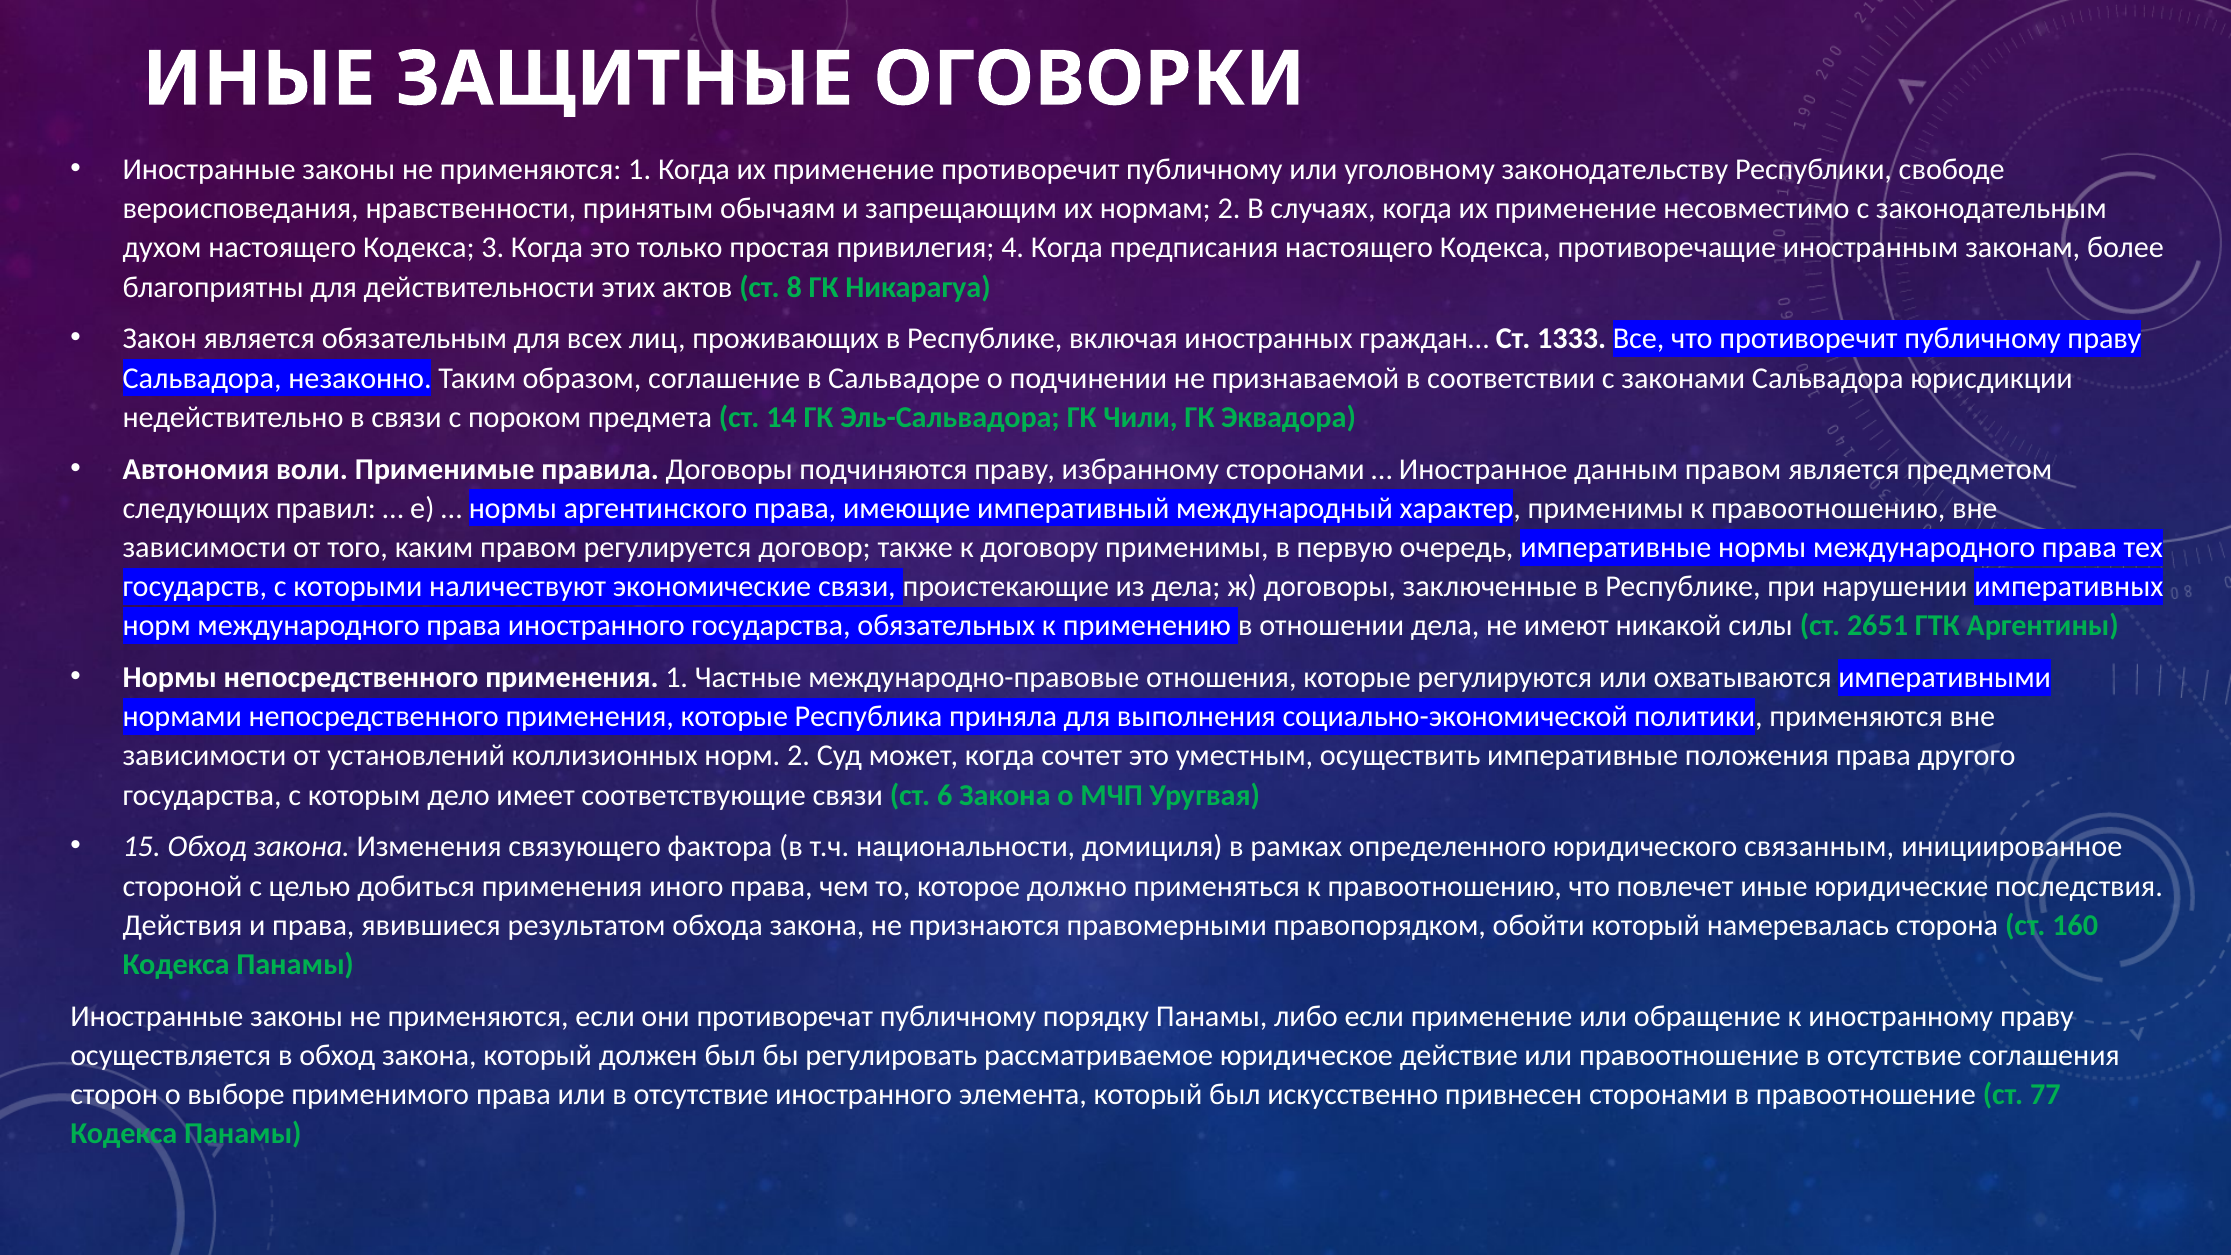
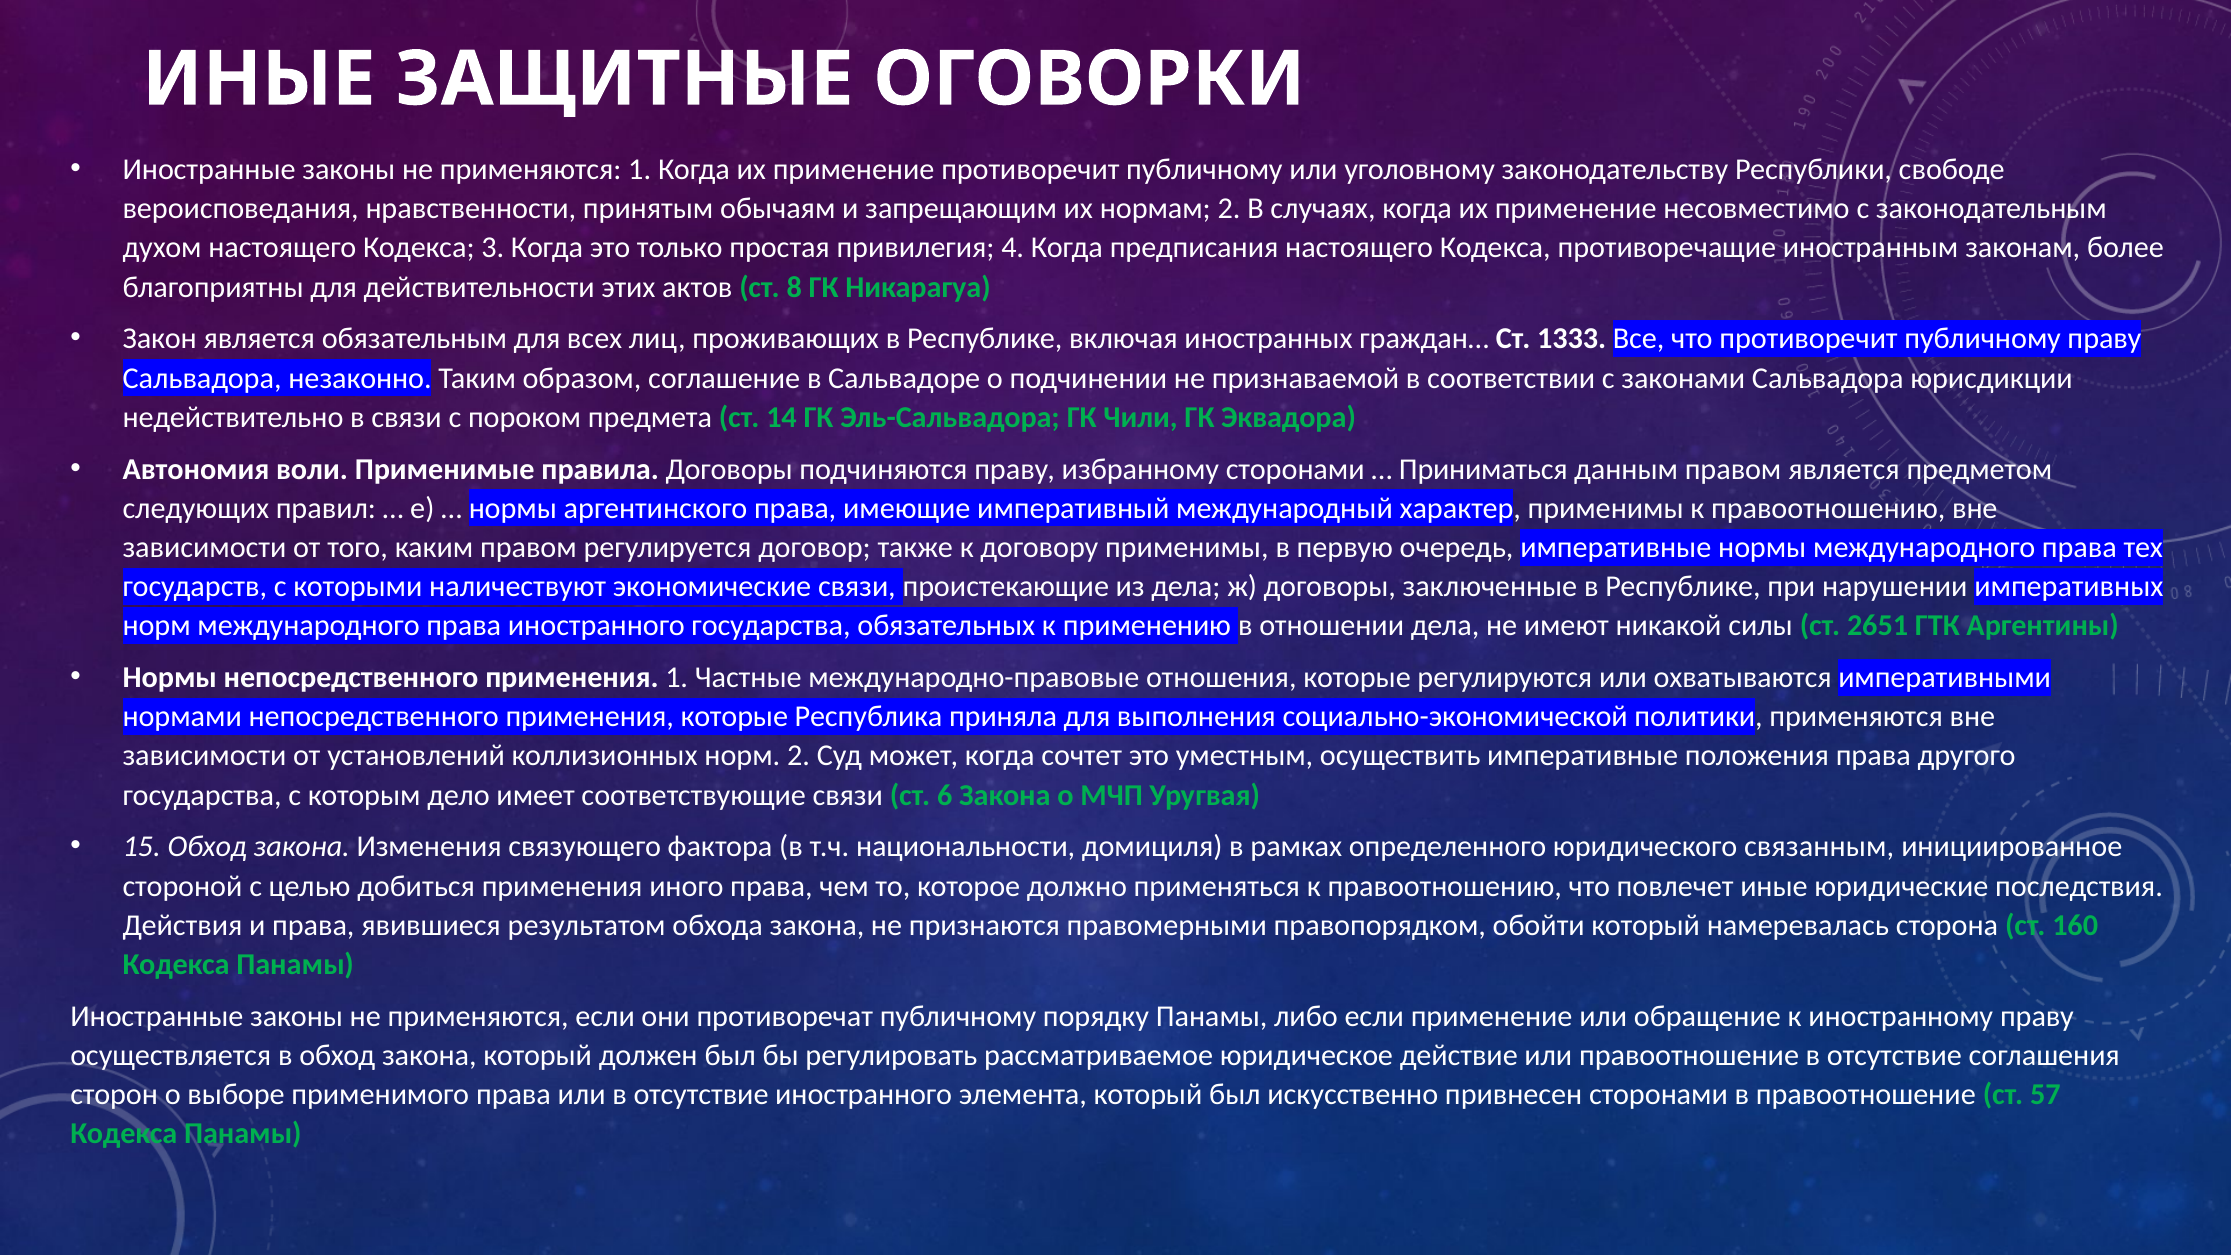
Иностранное: Иностранное -> Приниматься (1483, 469)
77: 77 -> 57 (2045, 1094)
